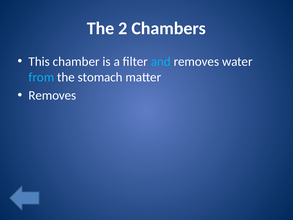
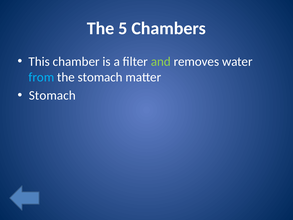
2: 2 -> 5 (123, 28)
and colour: light blue -> light green (161, 61)
Removes: Removes -> Stomach (52, 95)
